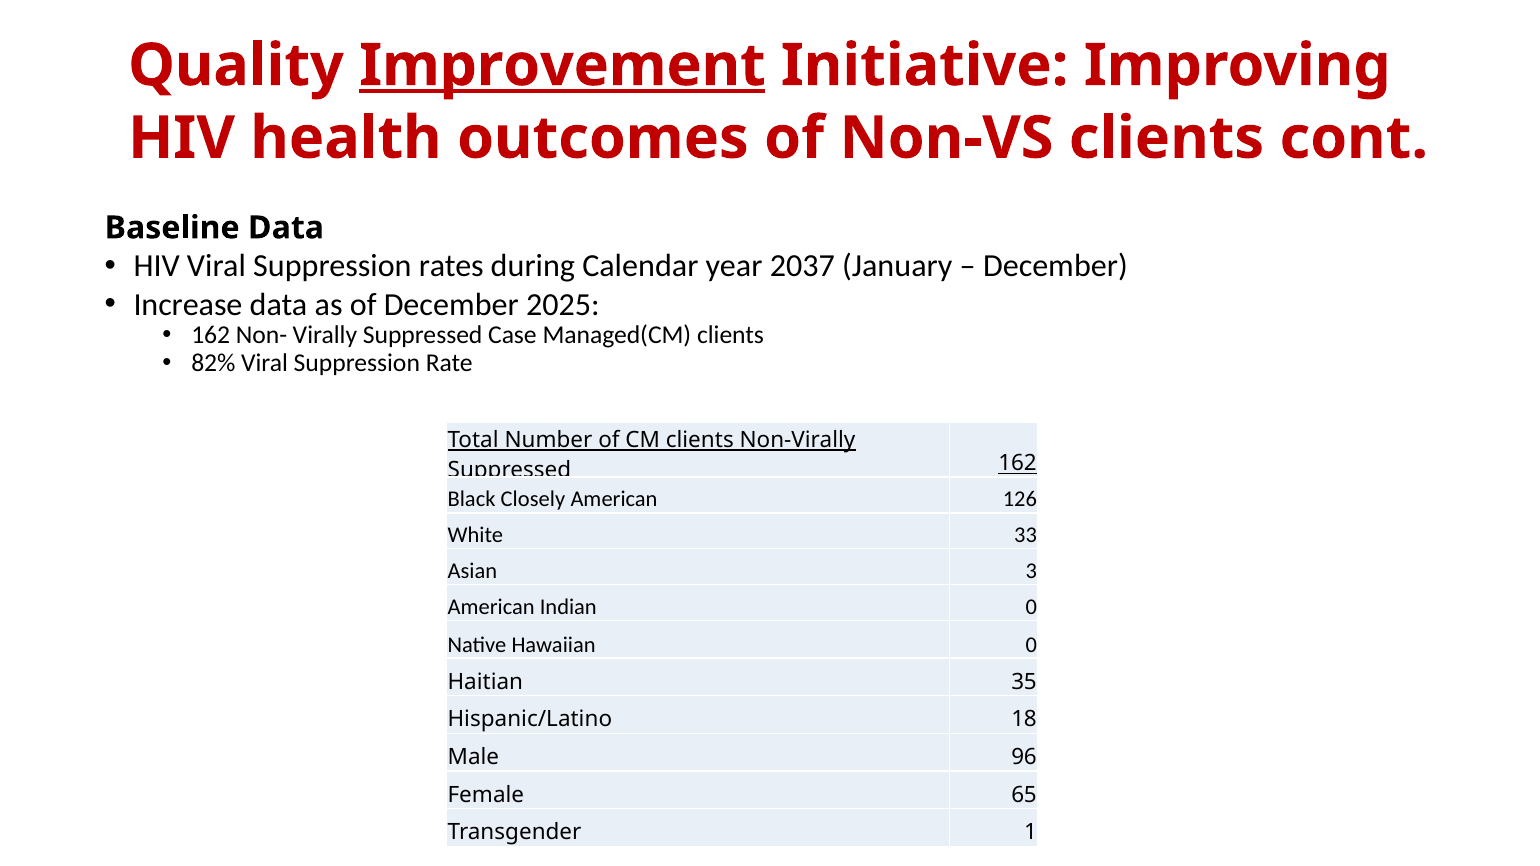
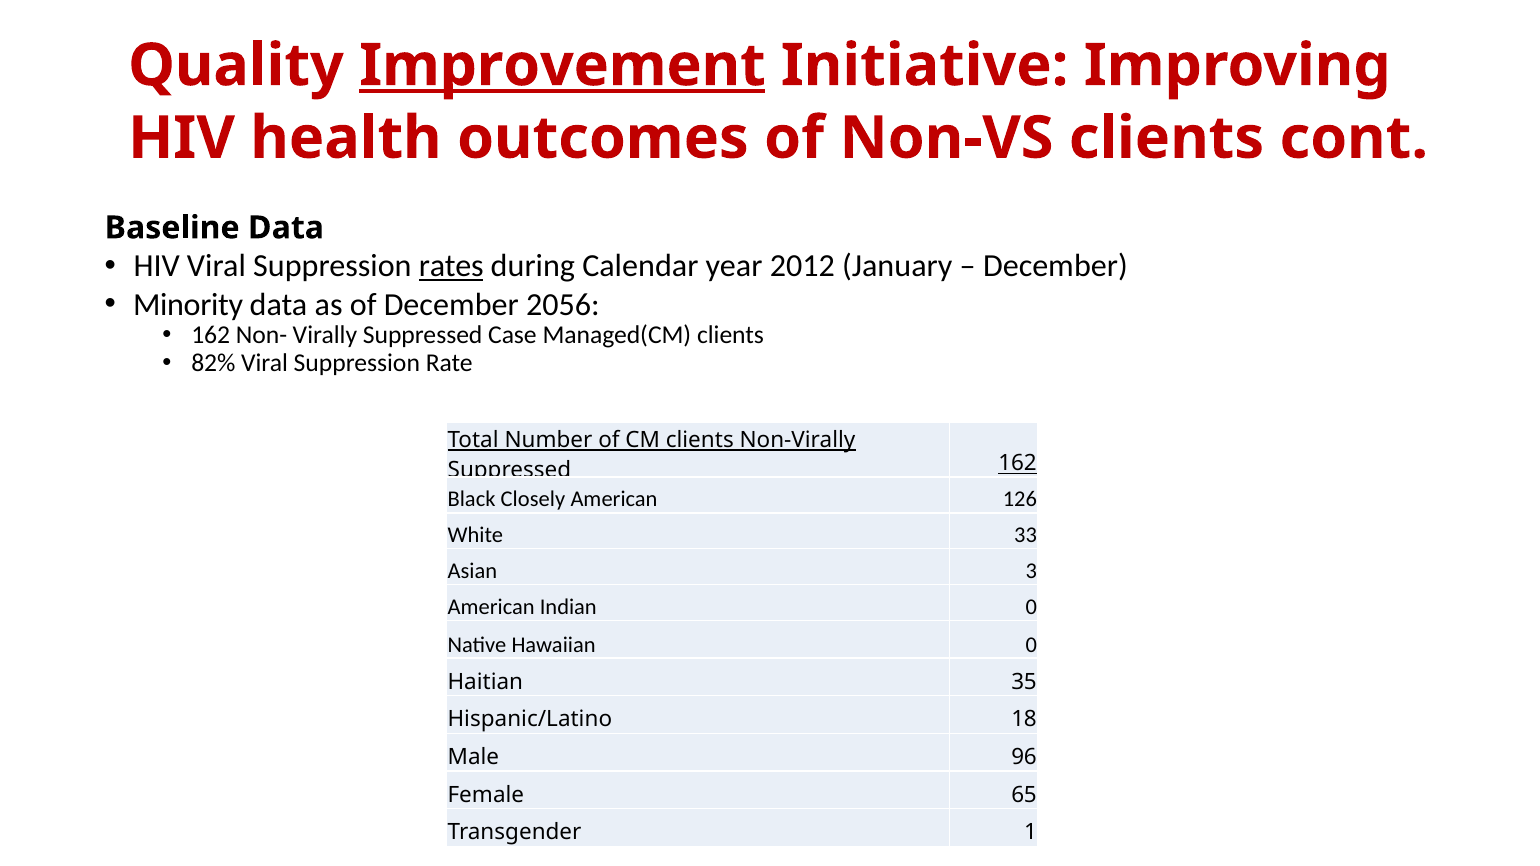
rates underline: none -> present (451, 266)
2037: 2037 -> 2012 (802, 266)
Increase: Increase -> Minority (188, 305)
2025: 2025 -> 2056 (563, 305)
